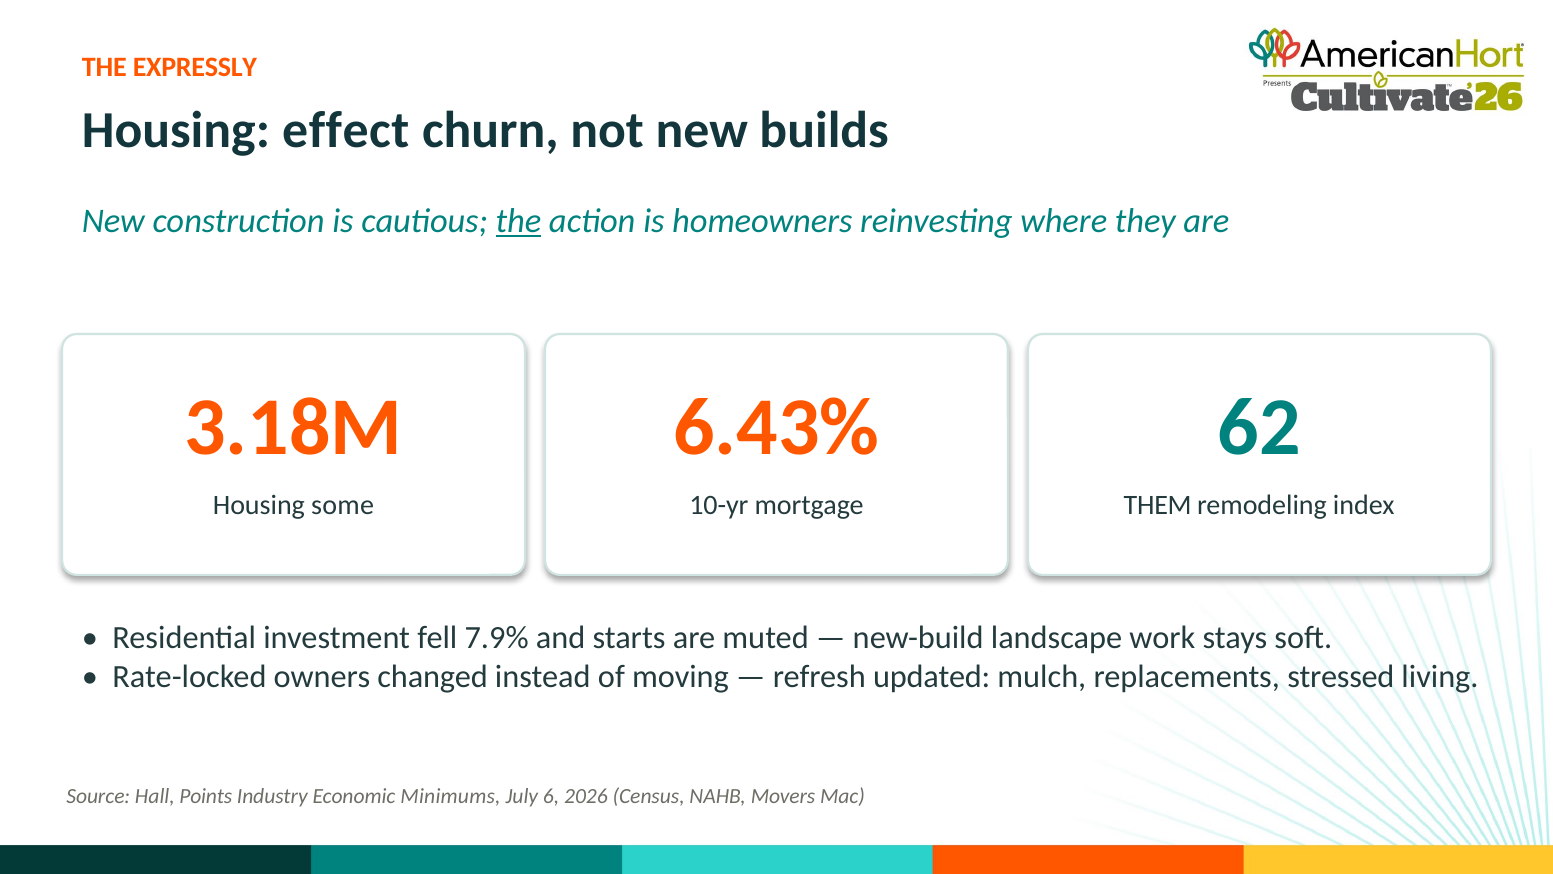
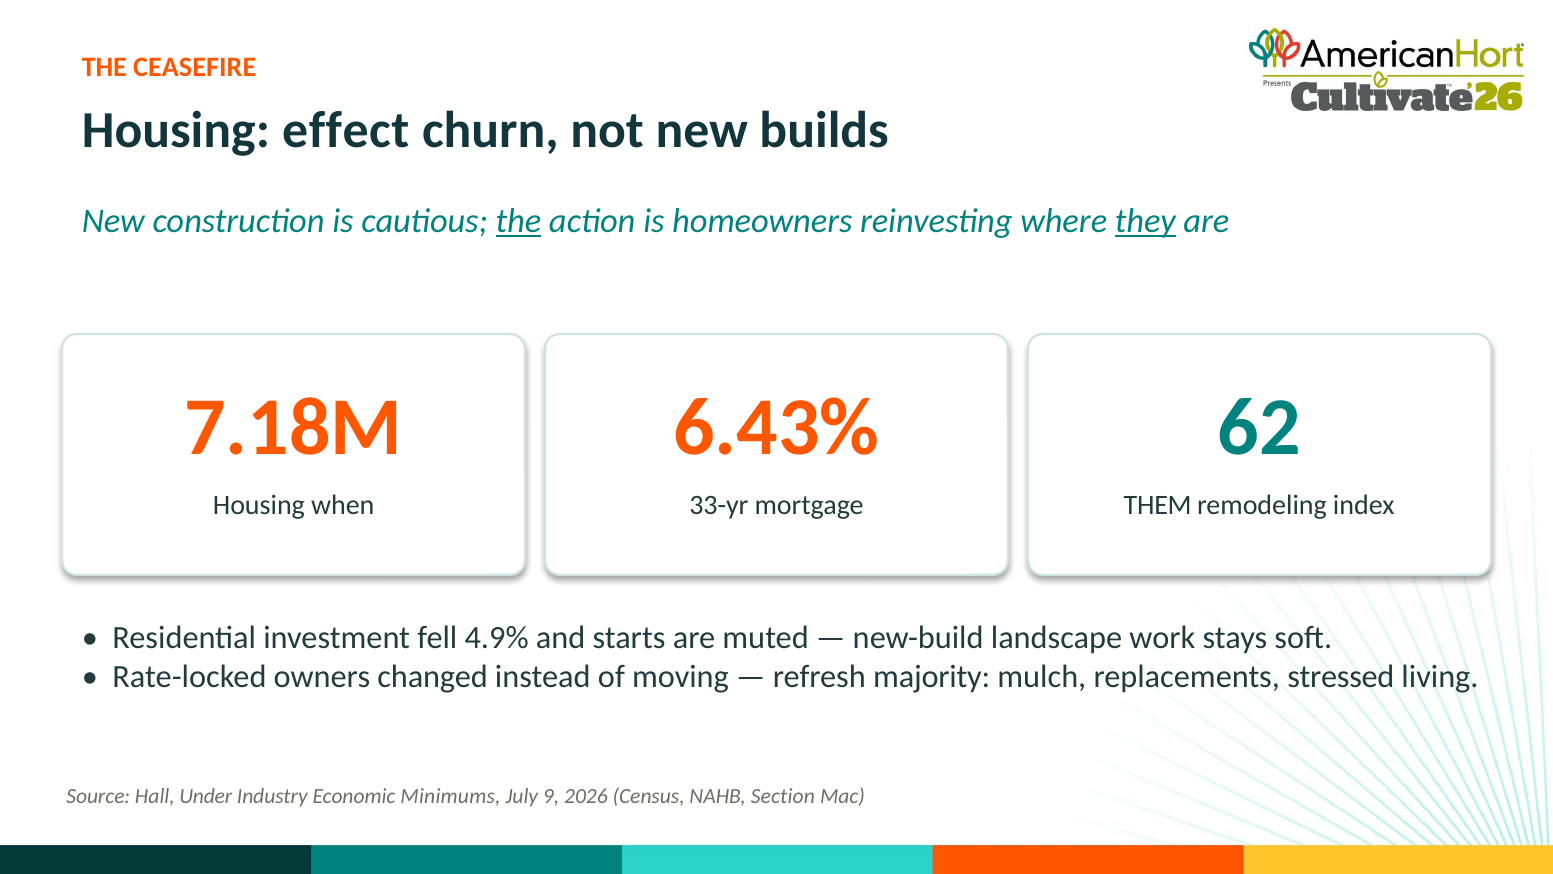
EXPRESSLY: EXPRESSLY -> CEASEFIRE (195, 68)
they underline: none -> present (1145, 221)
3.18M: 3.18M -> 7.18M (293, 427)
some: some -> when (343, 505)
10-yr: 10-yr -> 33-yr (719, 505)
7.9%: 7.9% -> 4.9% (497, 637)
updated: updated -> majority (932, 676)
Points: Points -> Under (206, 796)
6: 6 -> 9 (551, 796)
Movers: Movers -> Section (783, 796)
